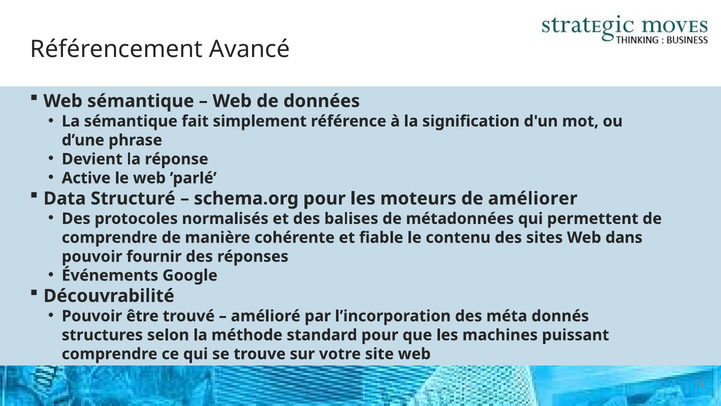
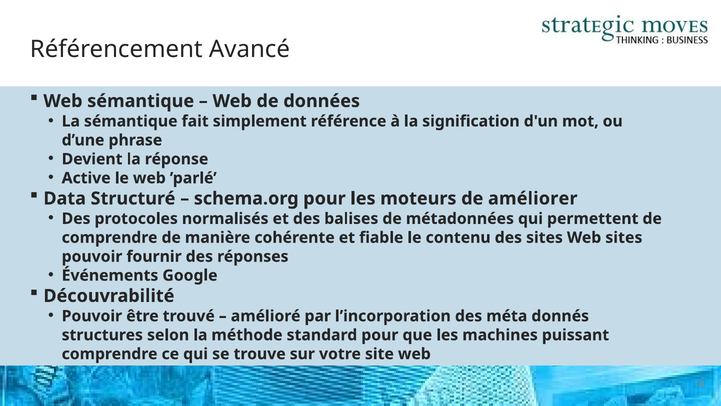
Web dans: dans -> sites (624, 237)
